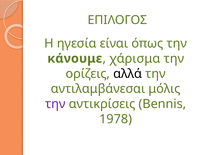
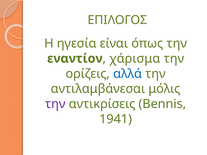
κάνουμε: κάνουμε -> εναντίον (75, 59)
αλλά colour: black -> blue (128, 74)
1978: 1978 -> 1941 (116, 119)
